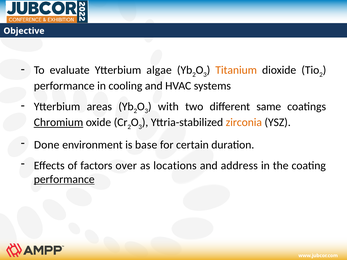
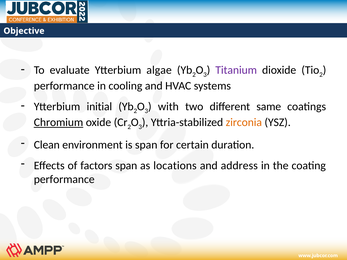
Titanium colour: orange -> purple (236, 70)
areas: areas -> initial (99, 107)
Done: Done -> Clean (47, 145)
is base: base -> span (146, 145)
factors over: over -> span (126, 166)
performance underline: present -> none (64, 179)
